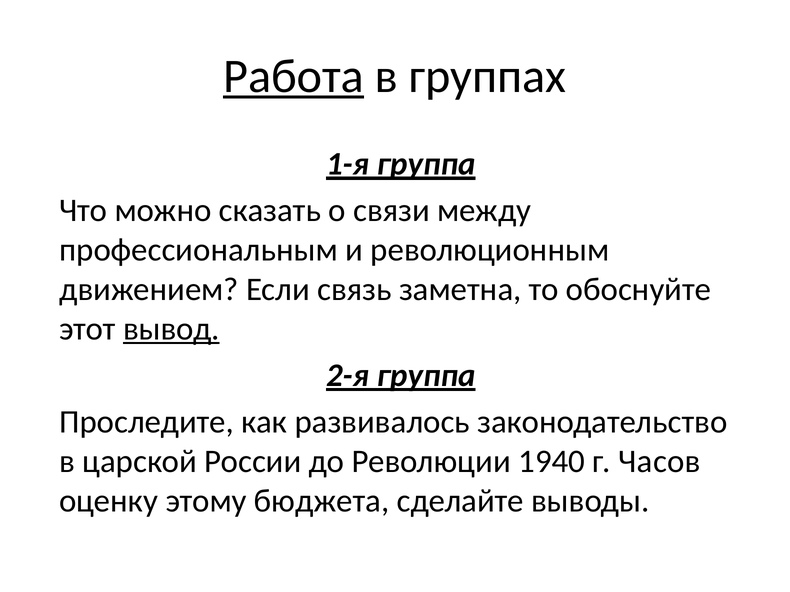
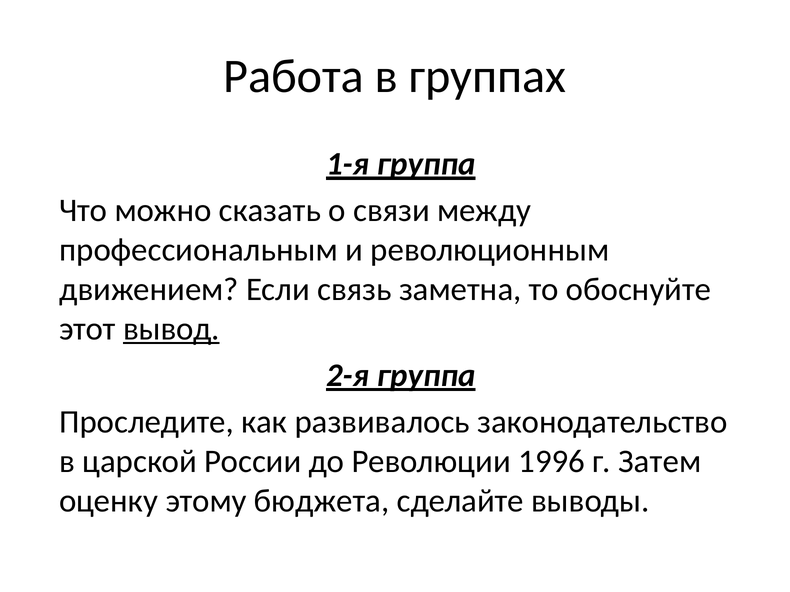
Работа underline: present -> none (293, 76)
1940: 1940 -> 1996 (552, 462)
Часов: Часов -> Затем (660, 462)
